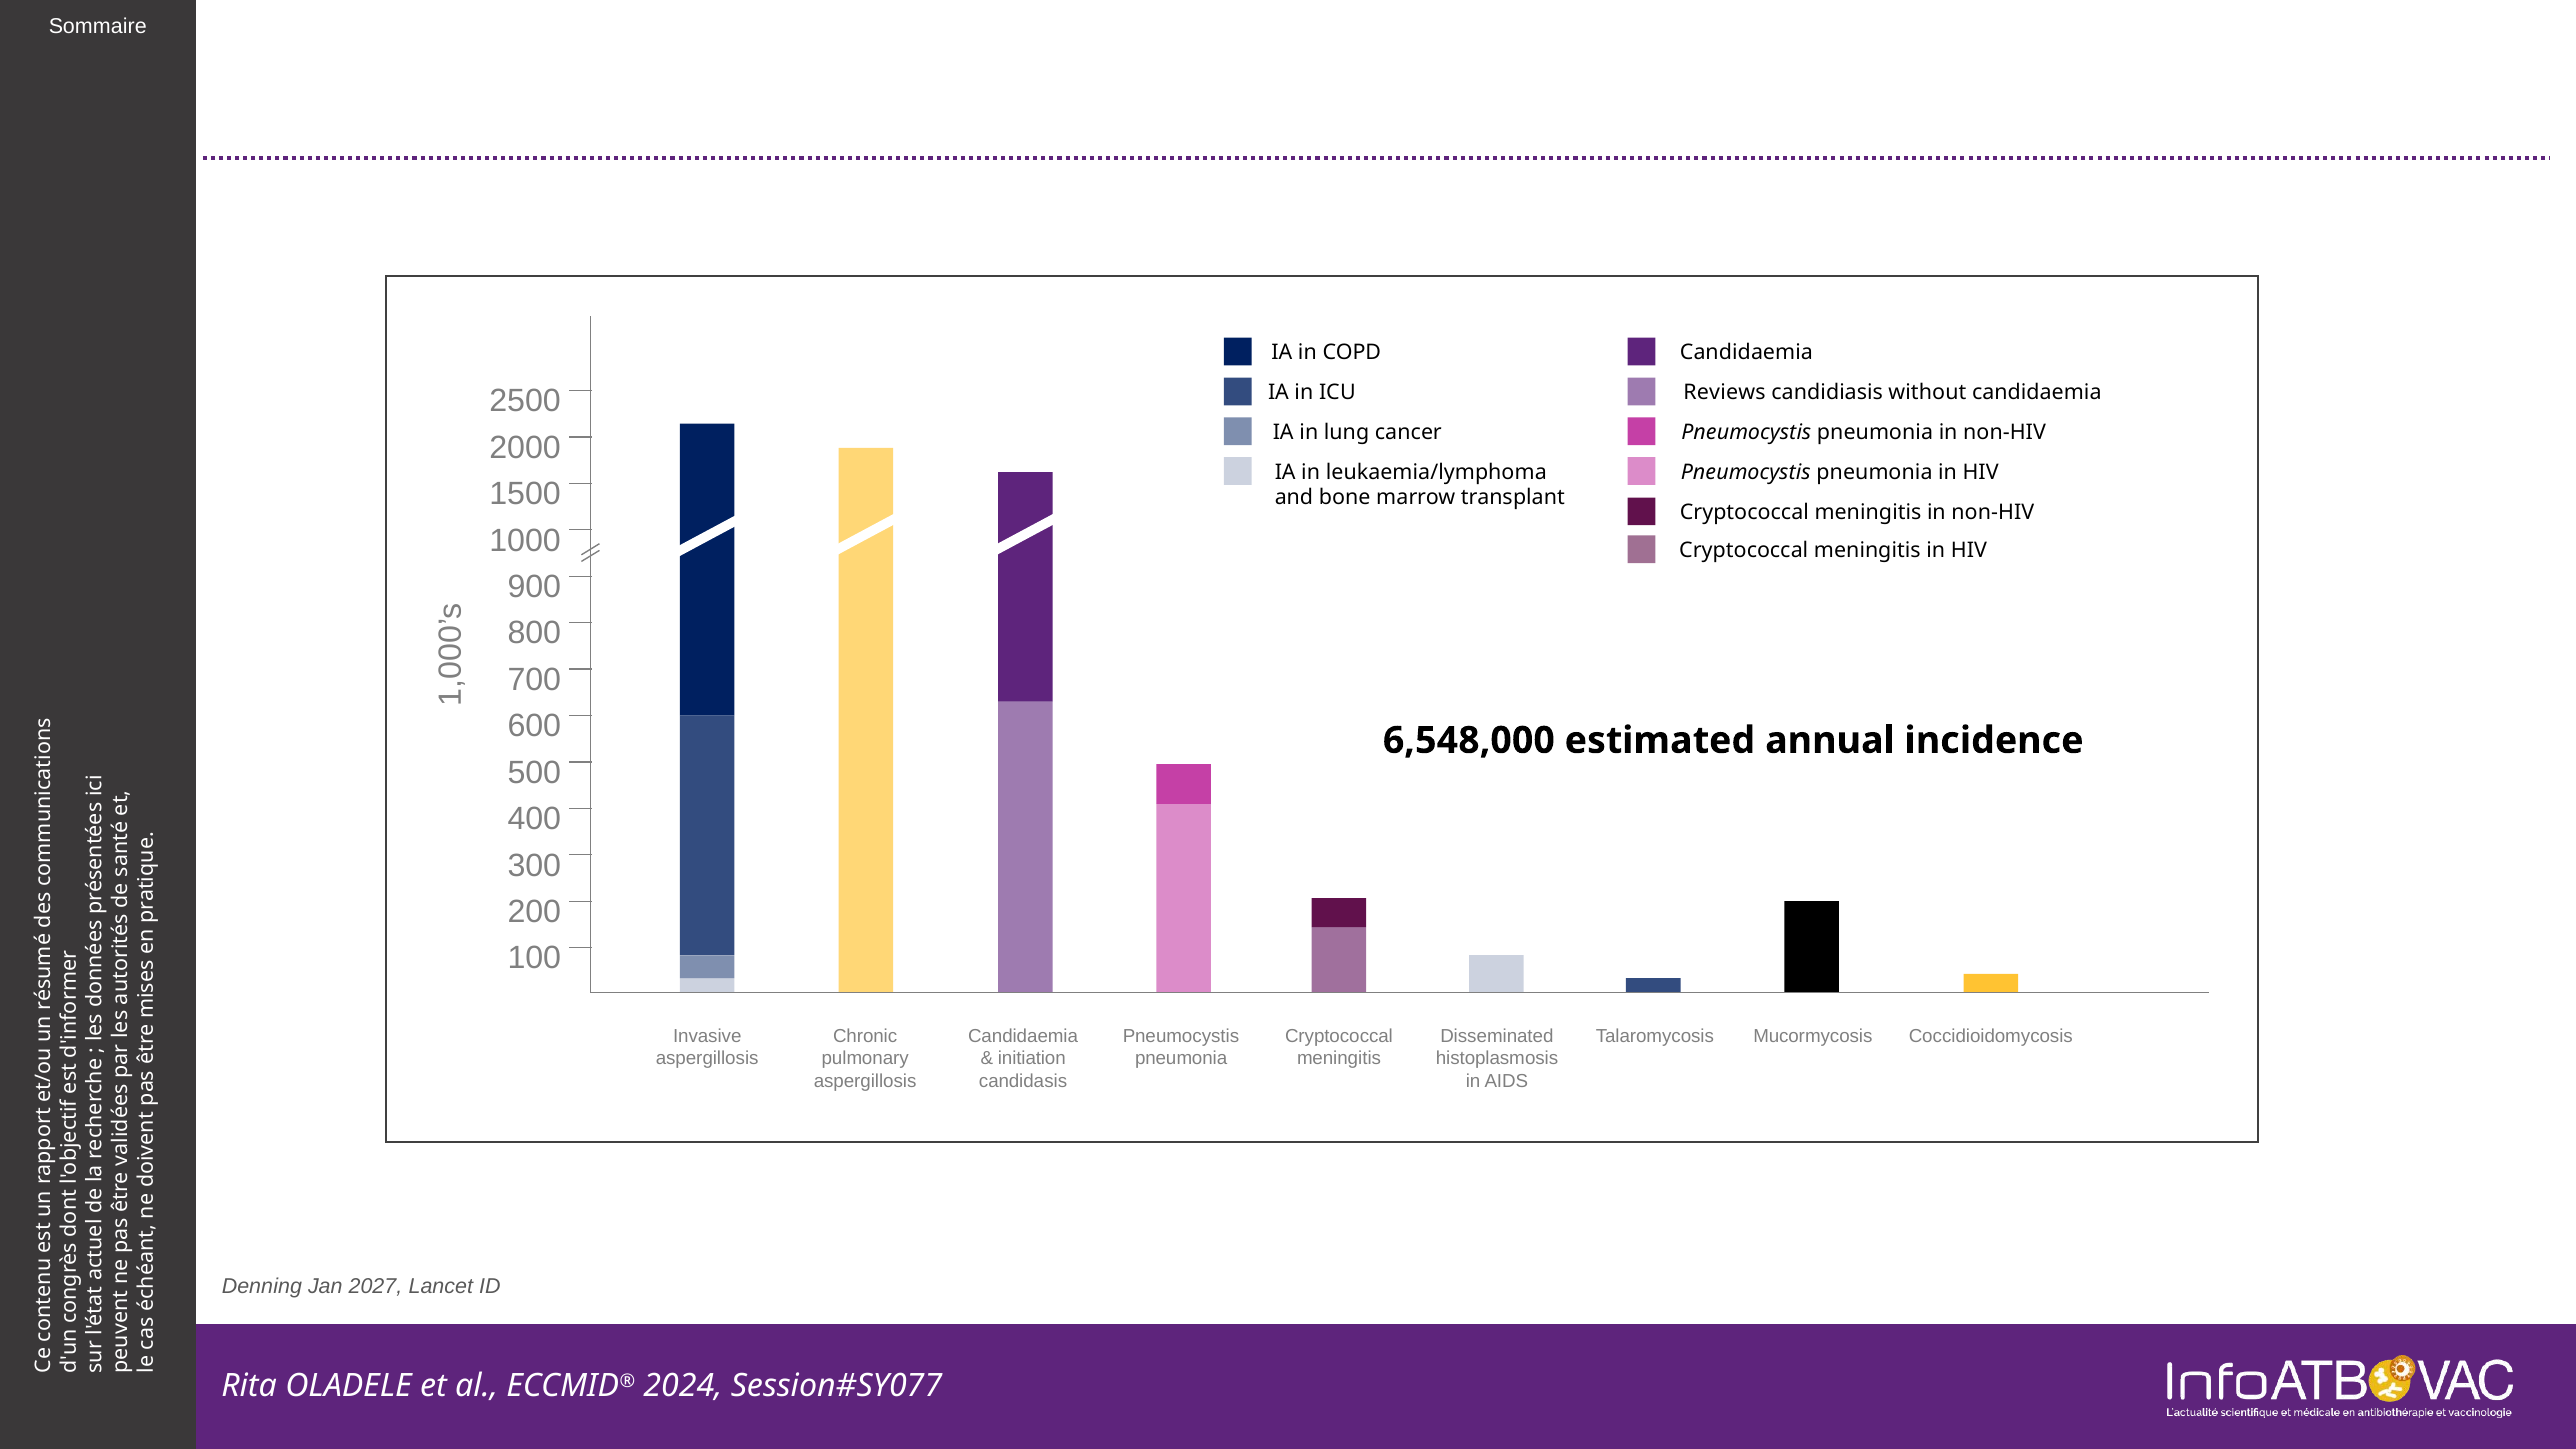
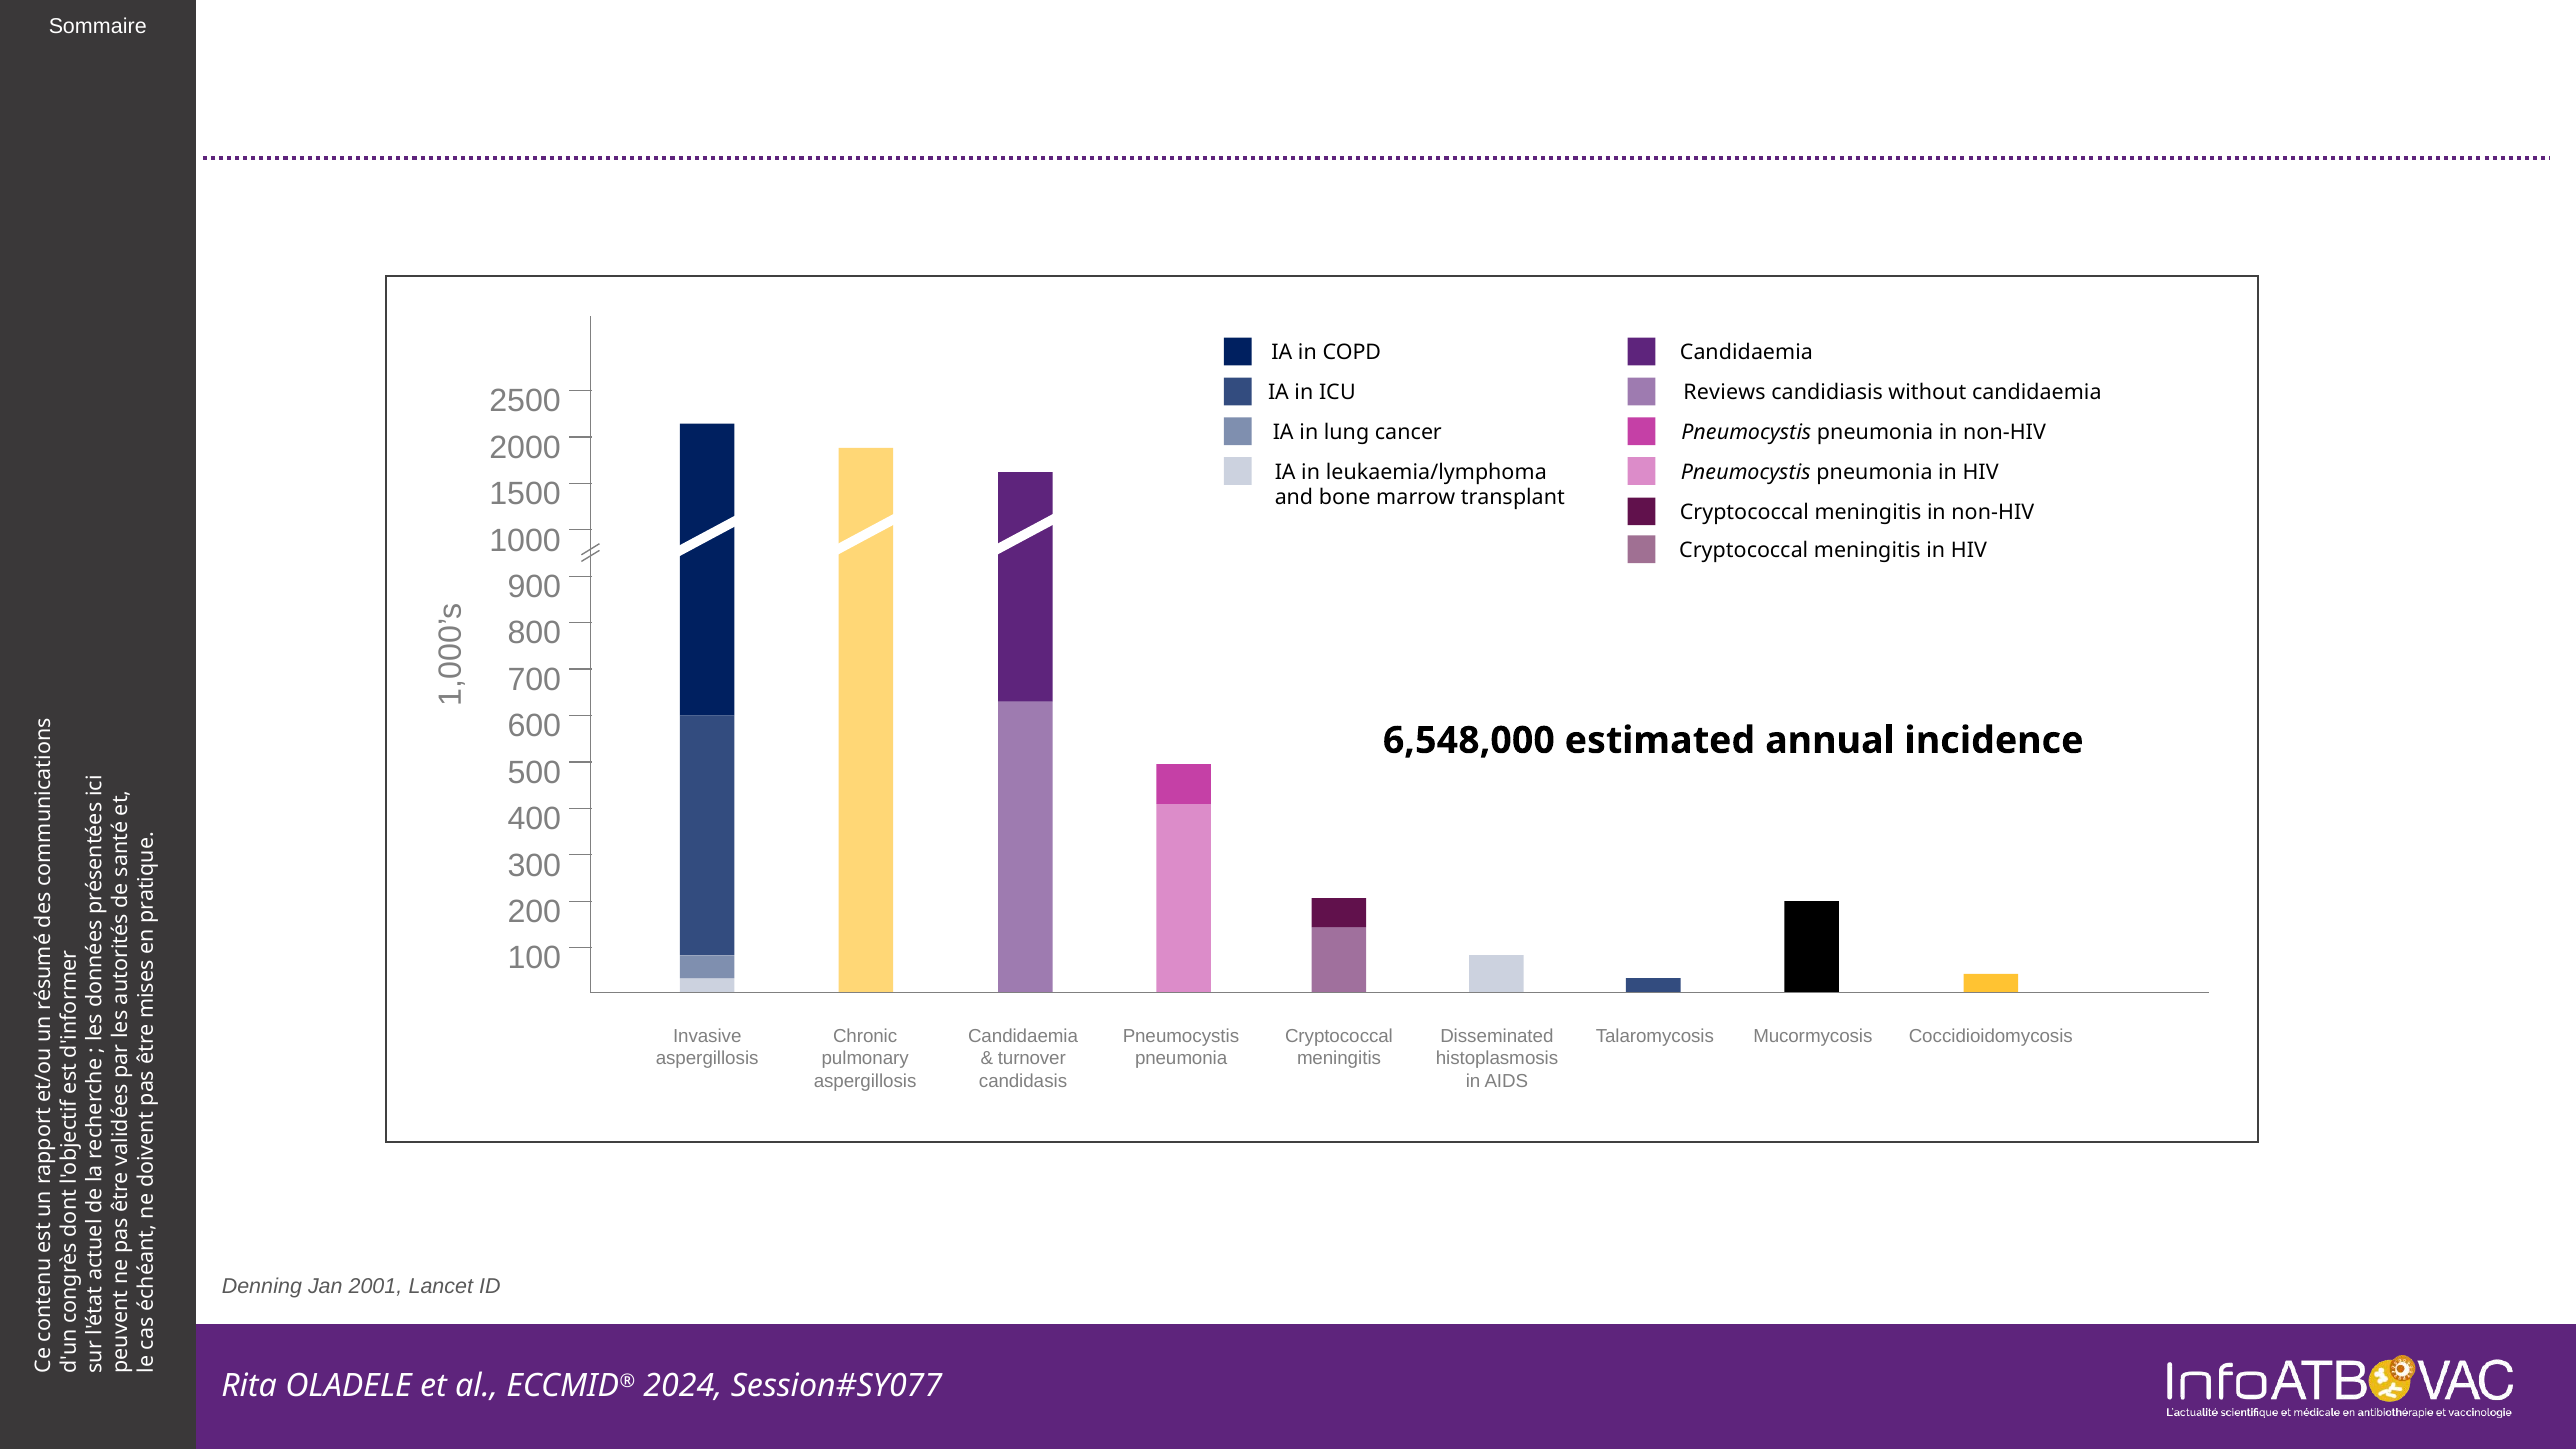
initiation: initiation -> turnover (1032, 1058)
2027: 2027 -> 2001 (375, 1286)
